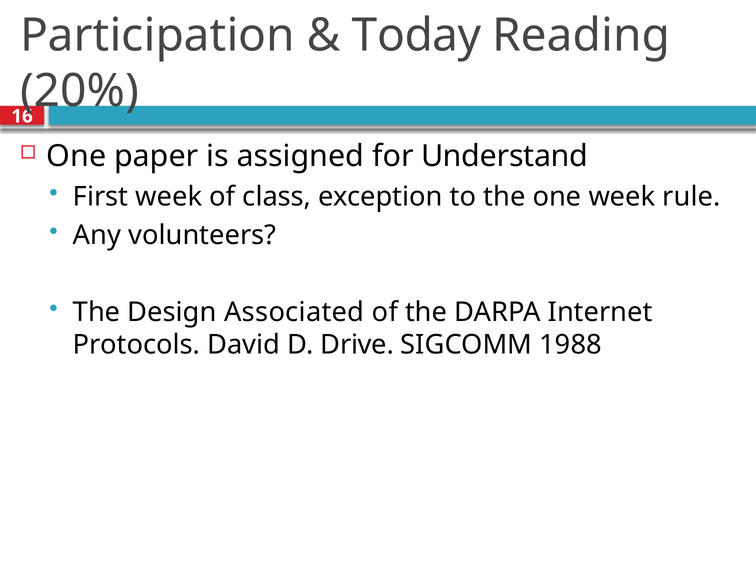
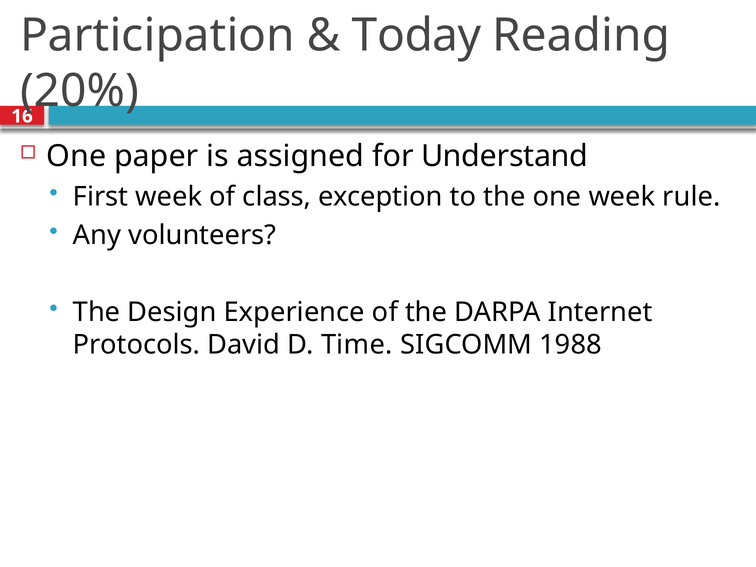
Associated: Associated -> Experience (294, 312)
Drive: Drive -> Time (357, 345)
